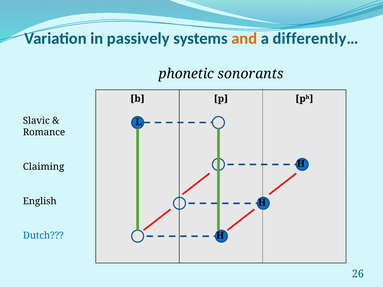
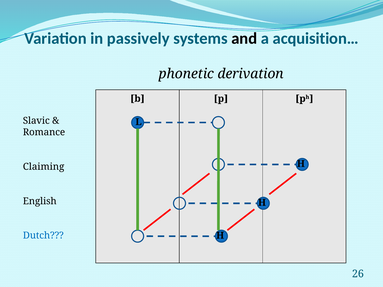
and colour: orange -> black (244, 38)
differently…: differently… -> acquisition… (316, 38)
sonorants: sonorants -> derivation (251, 74)
